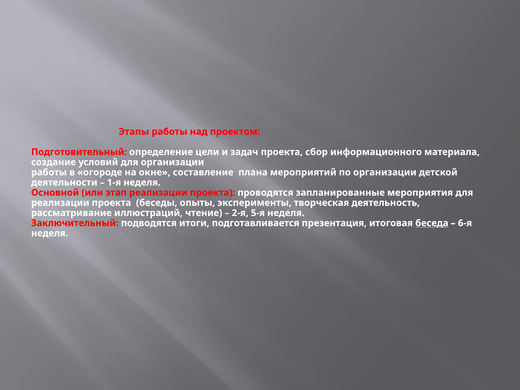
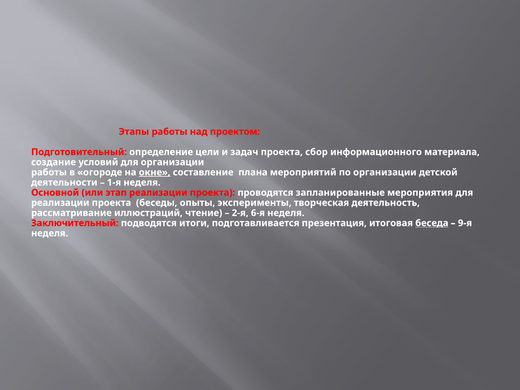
окне underline: none -> present (155, 172)
5-я: 5-я -> 6-я (258, 213)
6-я: 6-я -> 9-я (465, 223)
